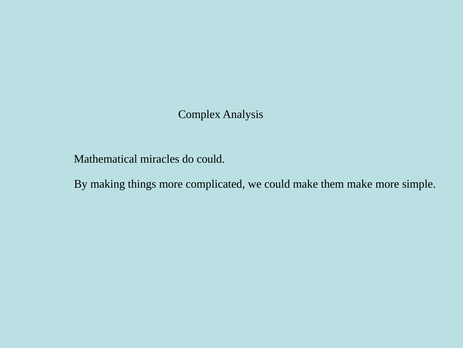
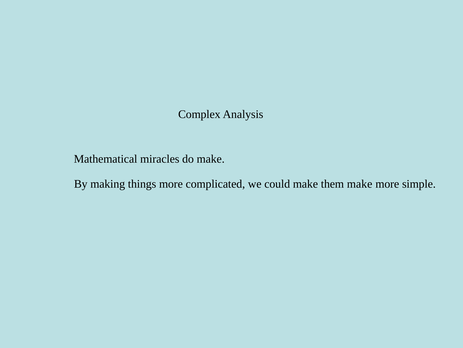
do could: could -> make (211, 159)
